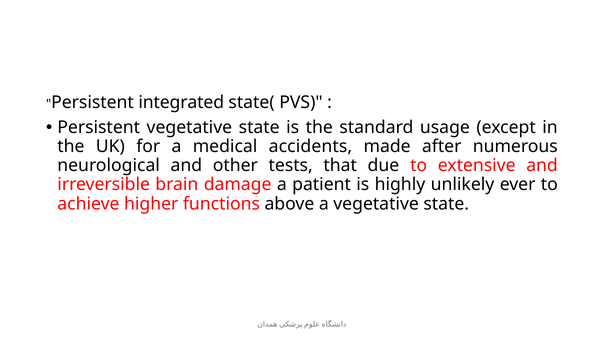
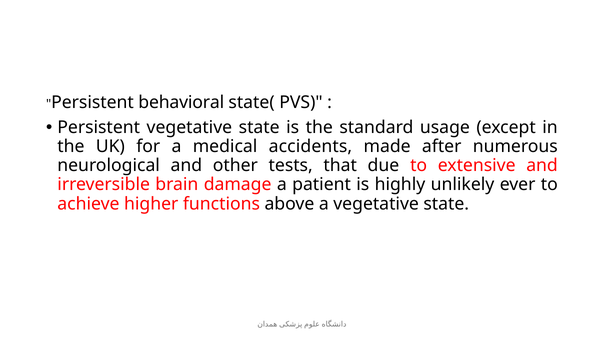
integrated: integrated -> behavioral (181, 102)
